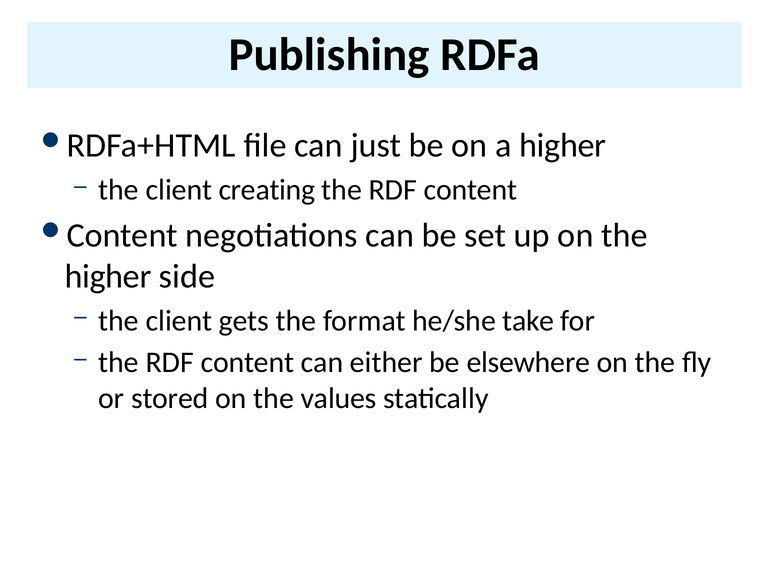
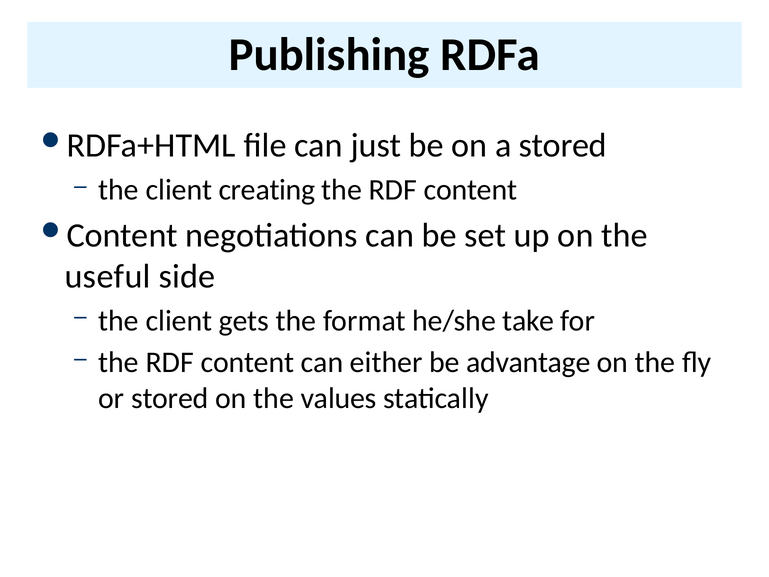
a higher: higher -> stored (563, 146)
higher: higher -> useful (108, 276)
elsewhere: elsewhere -> advantage (528, 362)
